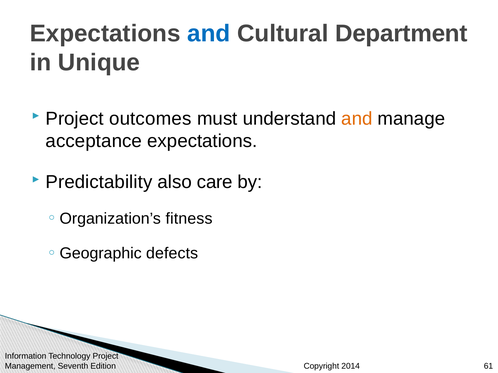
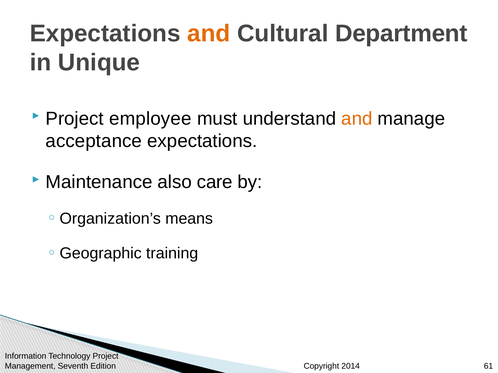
and colour: blue -> orange (209, 34)
outcomes: outcomes -> employee (150, 119)
Predictability: Predictability -> Maintenance (99, 182)
fitness: fitness -> means (189, 219)
defects: defects -> training (172, 254)
